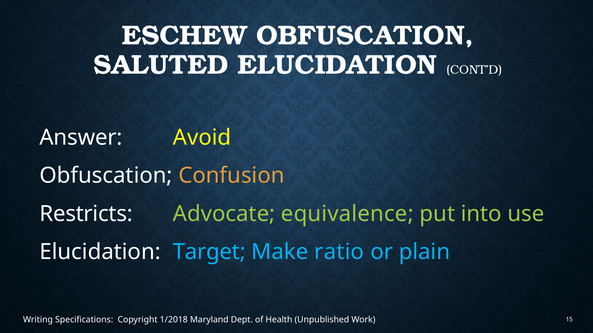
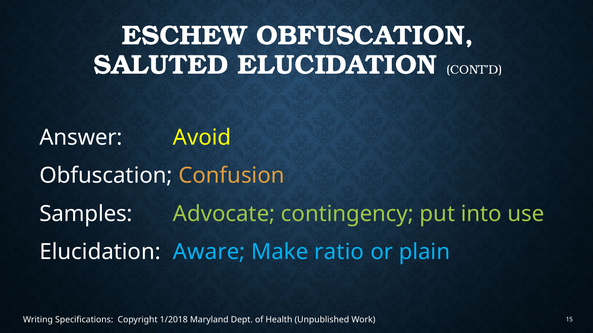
Restricts: Restricts -> Samples (86, 214)
equivalence: equivalence -> contingency (347, 214)
Target: Target -> Aware (209, 252)
